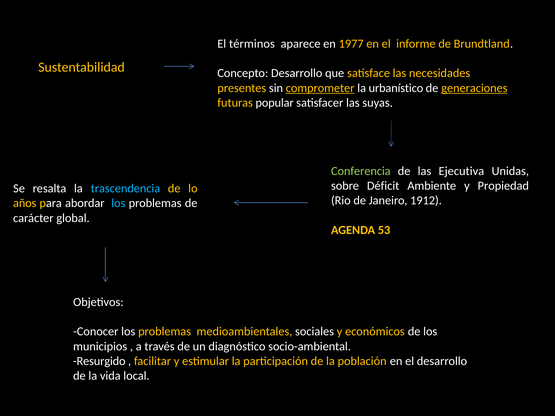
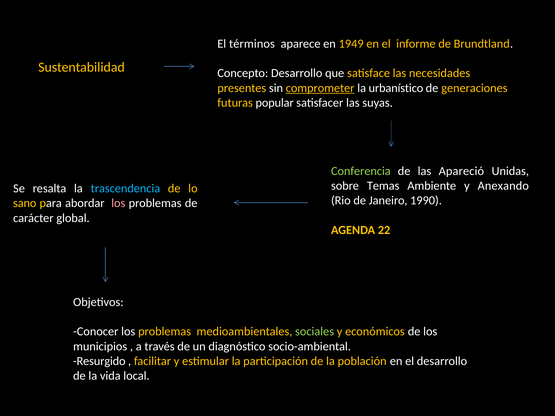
1977: 1977 -> 1949 (351, 44)
generaciones underline: present -> none (474, 88)
Ejecutiva: Ejecutiva -> Apareció (461, 171)
Déficit: Déficit -> Temas (383, 186)
Propiedad: Propiedad -> Anexando (503, 186)
1912: 1912 -> 1990 (426, 201)
años: años -> sano (25, 203)
los colour: light blue -> pink (118, 203)
53: 53 -> 22 (384, 230)
sociales colour: white -> light green (315, 332)
